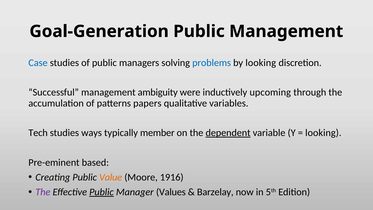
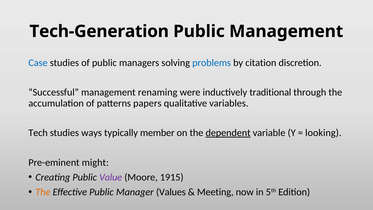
Goal-Generation: Goal-Generation -> Tech-Generation (99, 31)
by looking: looking -> citation (261, 63)
ambiguity: ambiguity -> renaming (158, 92)
upcoming: upcoming -> traditional (270, 92)
based: based -> might (95, 162)
Value colour: orange -> purple (111, 177)
1916: 1916 -> 1915 (172, 177)
The colour: purple -> orange (43, 192)
Public underline: present -> none (101, 192)
Barzelay: Barzelay -> Meeting (215, 192)
